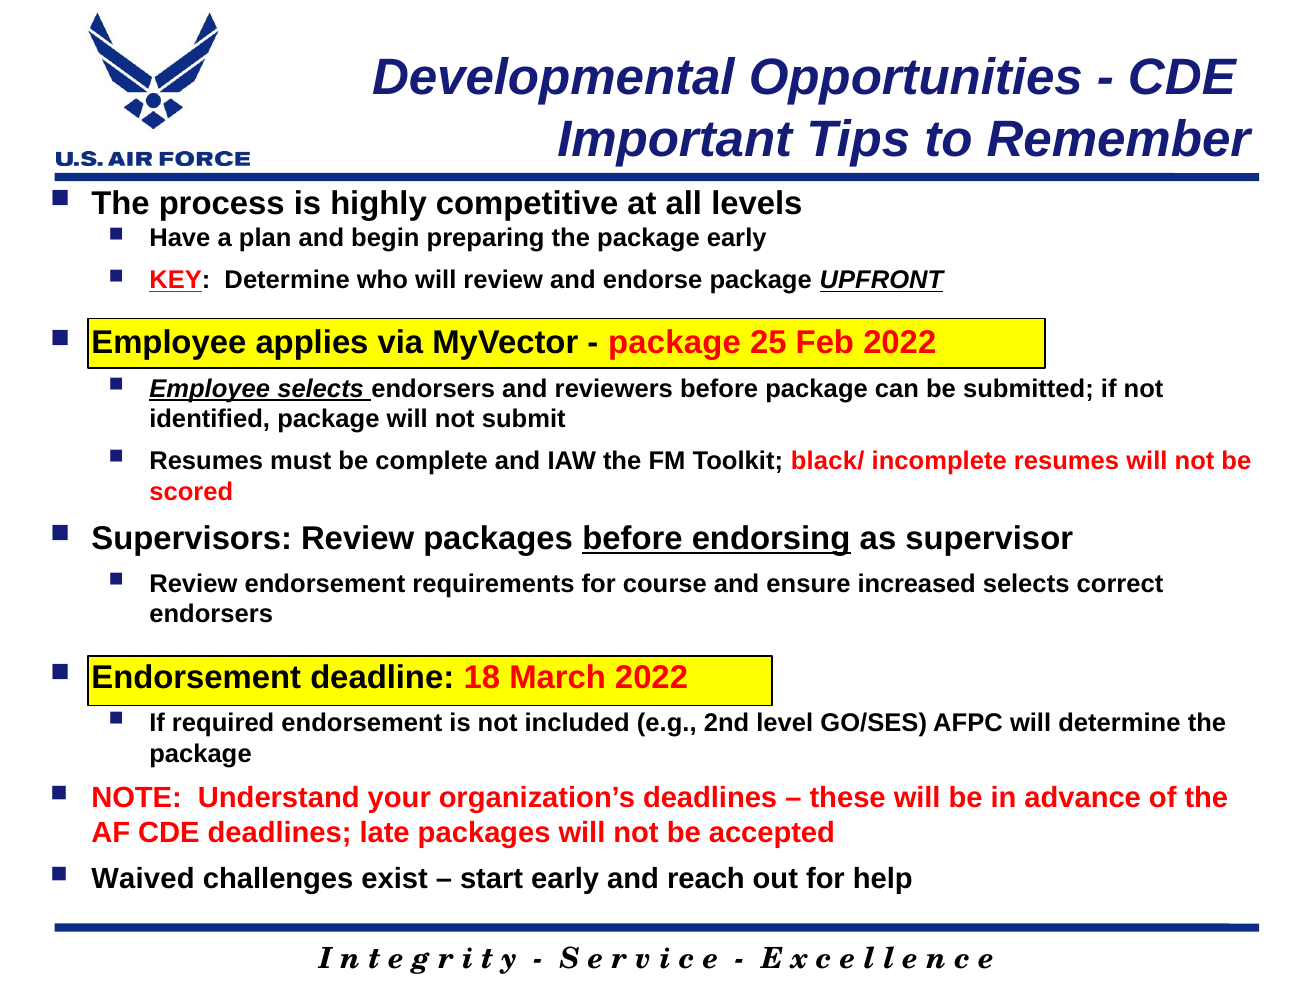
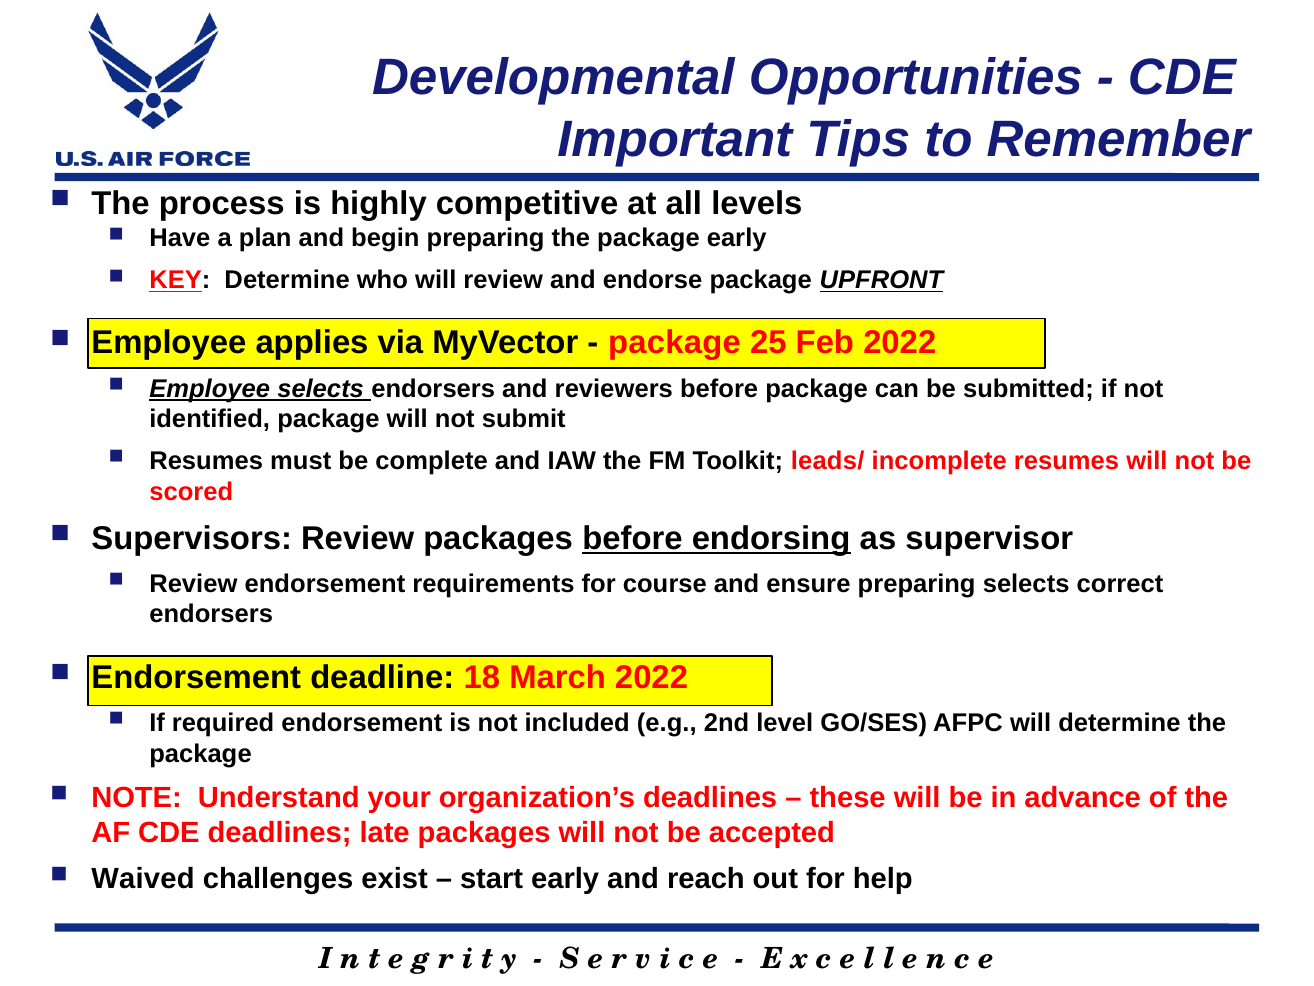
black/: black/ -> leads/ (828, 461)
ensure increased: increased -> preparing (917, 583)
